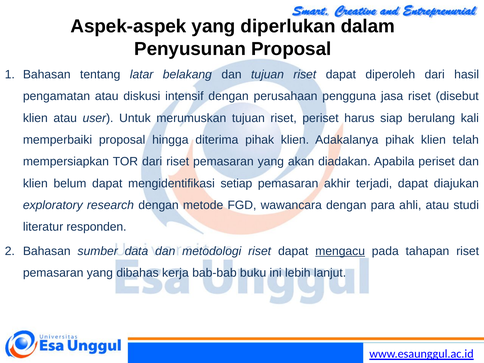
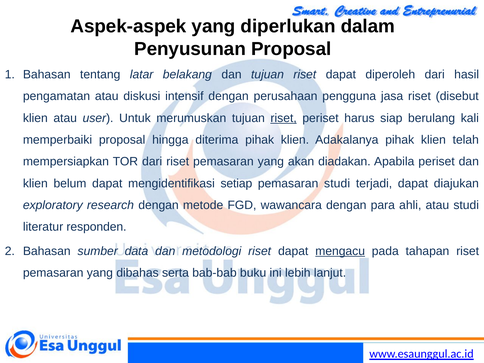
riset underline: none -> present (284, 118)
pemasaran akhir: akhir -> studi (337, 183)
kerja: kerja -> serta (175, 273)
